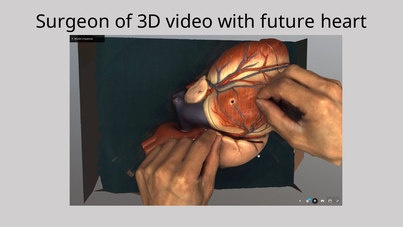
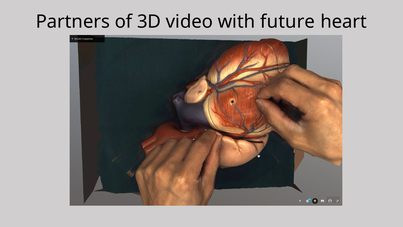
Surgeon: Surgeon -> Partners (73, 22)
